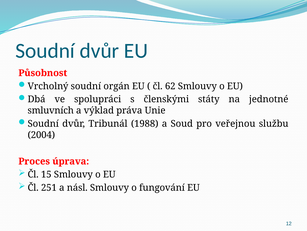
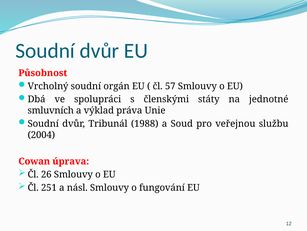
62: 62 -> 57 (170, 86)
Proces: Proces -> Cowan (34, 161)
15: 15 -> 26 (46, 174)
